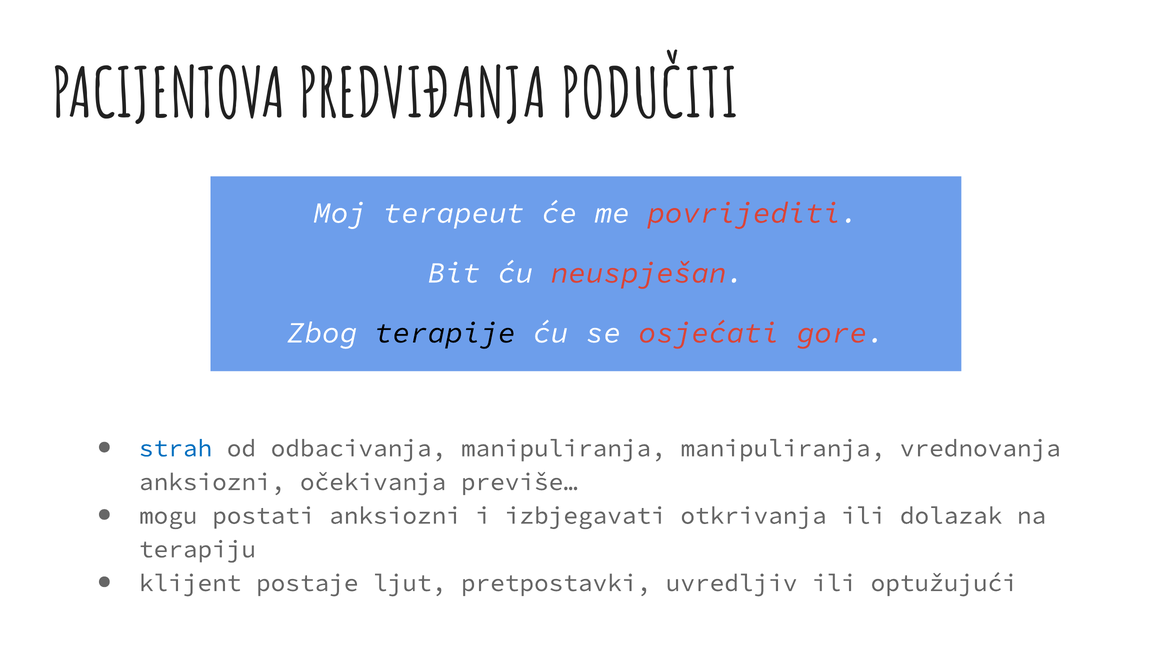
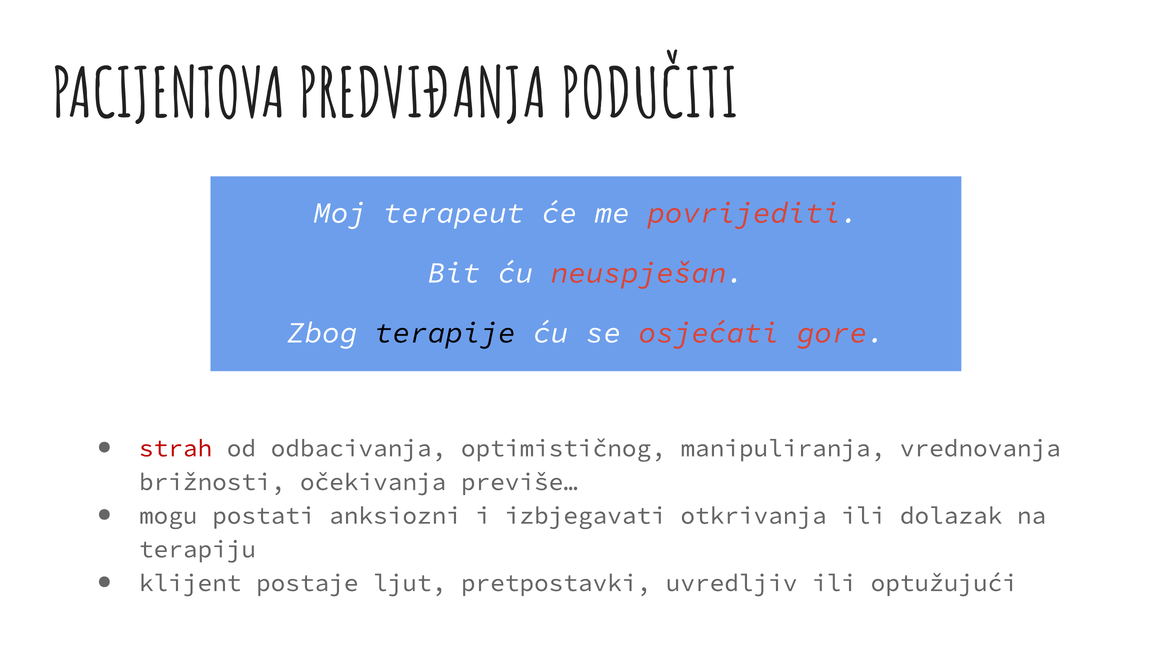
strah colour: blue -> red (176, 448)
odbacivanja manipuliranja: manipuliranja -> optimističnog (563, 448)
anksiozni: anksiozni -> brižnosti (212, 482)
